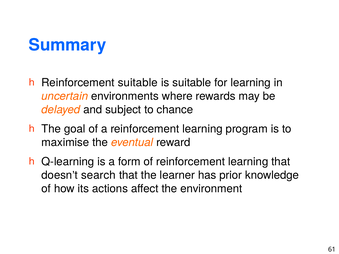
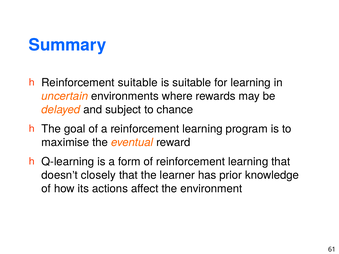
search: search -> closely (98, 175)
